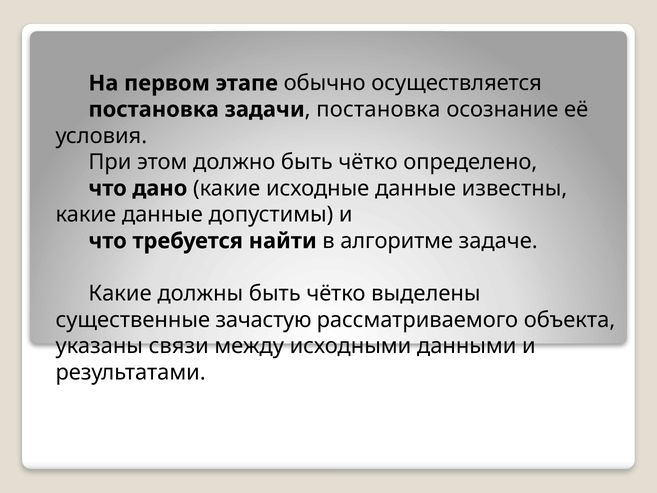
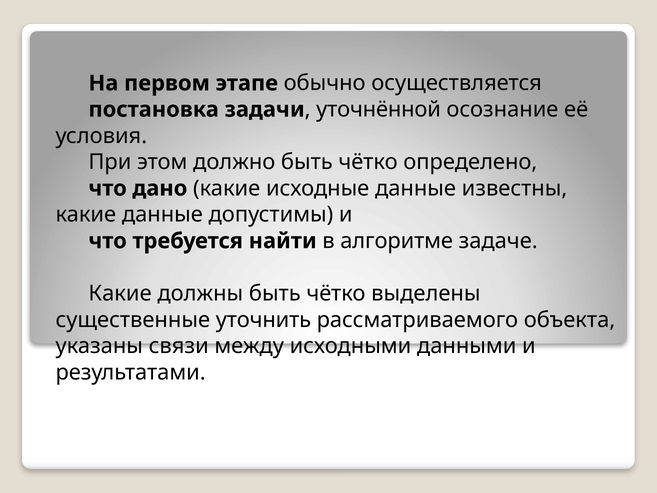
постановка: постановка -> уточнённой (379, 109)
зачастую: зачастую -> уточнить (263, 320)
